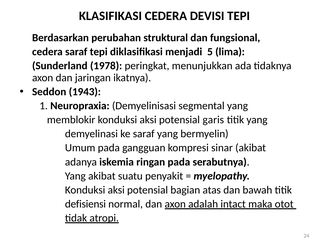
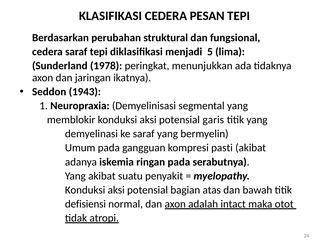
DEVISI: DEVISI -> PESAN (207, 16)
sinar: sinar -> pasti (222, 148)
